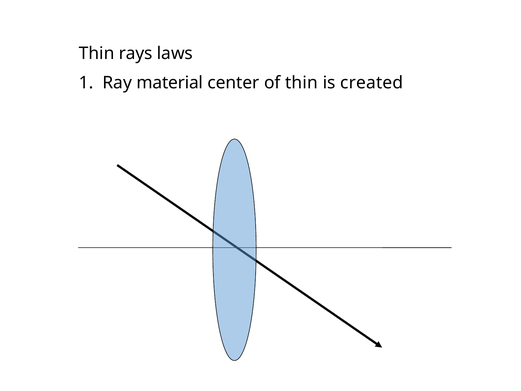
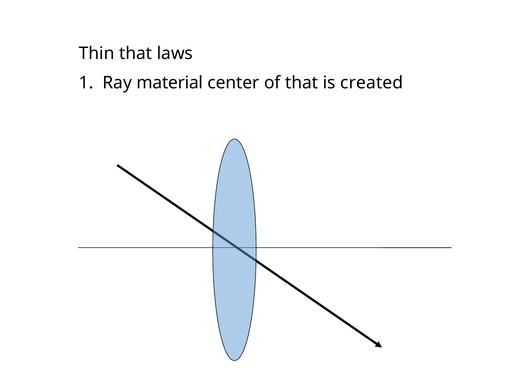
Thin rays: rays -> that (136, 53)
of thin: thin -> that (302, 83)
